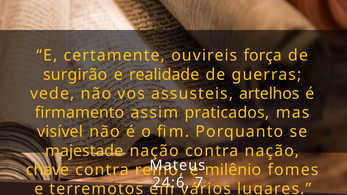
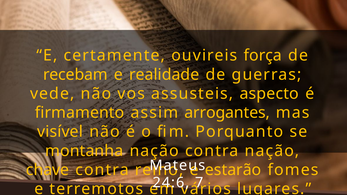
surgirão: surgirão -> recebam (75, 75)
artelhos: artelhos -> aspecto (269, 94)
praticados: praticados -> arrogantes (227, 113)
majestade: majestade -> montanha (84, 151)
milênio: milênio -> estarão (233, 170)
